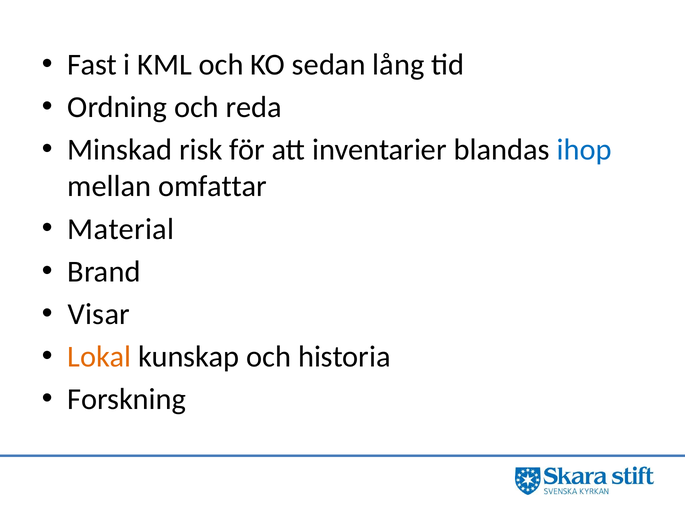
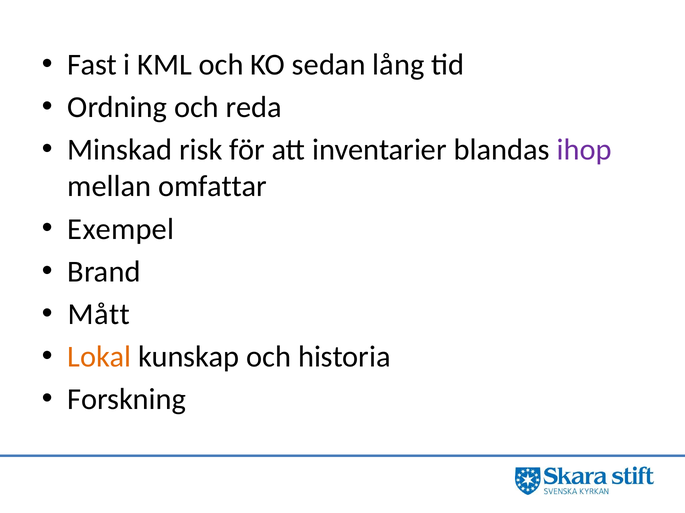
ihop colour: blue -> purple (584, 150)
Material: Material -> Exempel (121, 229)
Visar: Visar -> Mått (99, 315)
